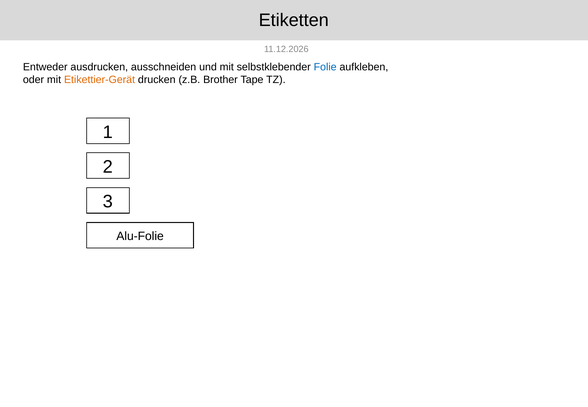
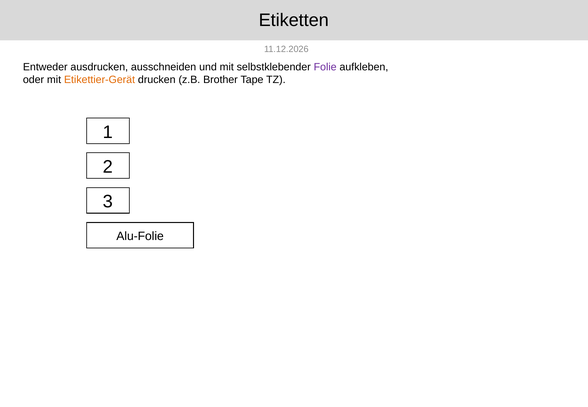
Folie colour: blue -> purple (325, 67)
